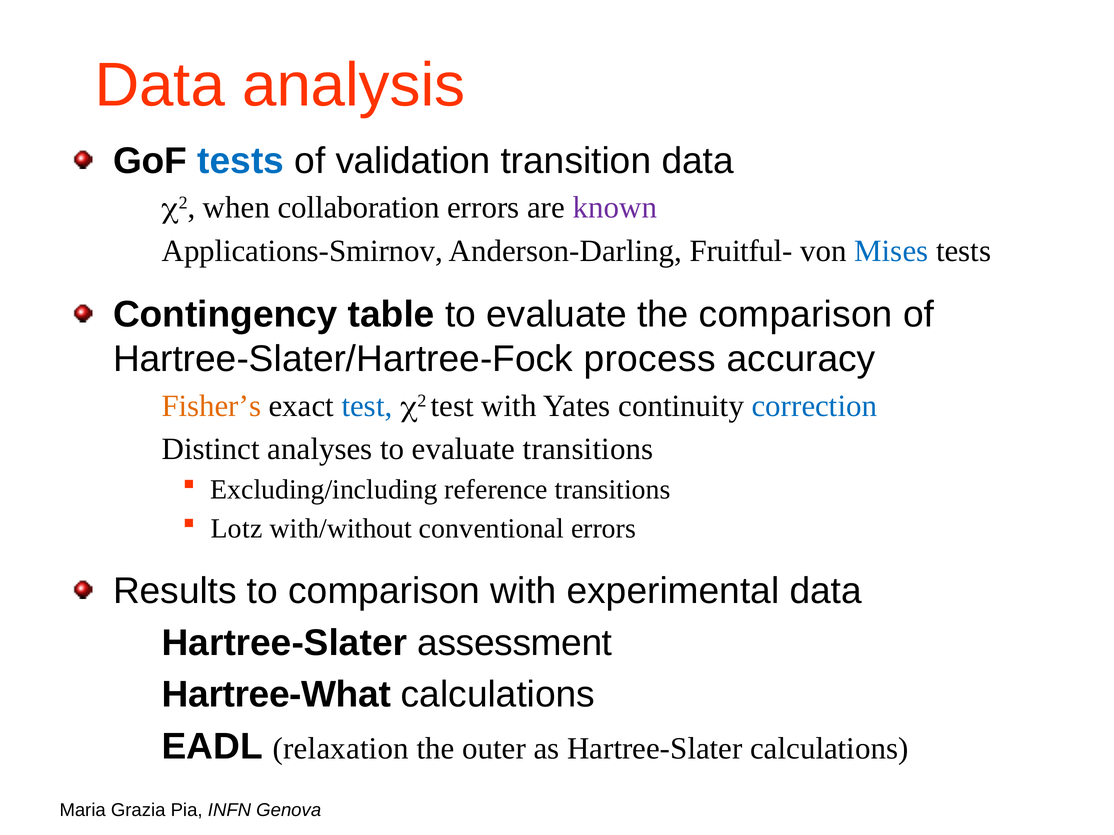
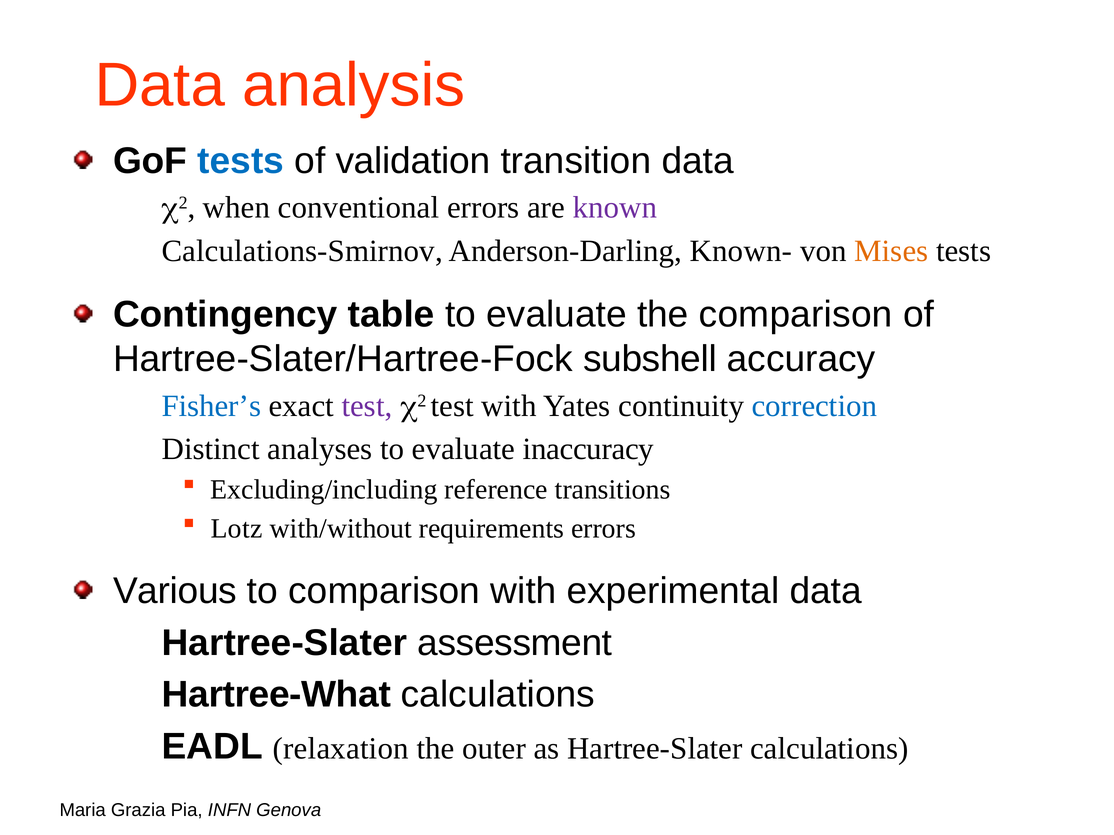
collaboration: collaboration -> conventional (359, 208)
Applications-Smirnov: Applications-Smirnov -> Calculations-Smirnov (302, 251)
Fruitful-: Fruitful- -> Known- (741, 251)
Mises colour: blue -> orange (891, 251)
process: process -> subshell (650, 359)
Fisher’s colour: orange -> blue (211, 406)
test colour: blue -> purple (367, 406)
evaluate transitions: transitions -> inaccuracy (588, 449)
conventional: conventional -> requirements (491, 529)
Results: Results -> Various (175, 591)
